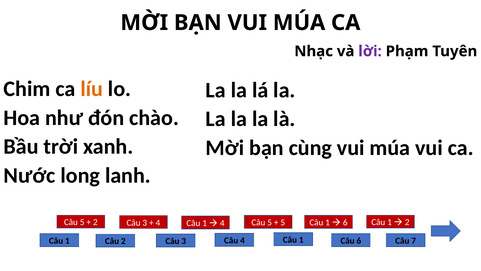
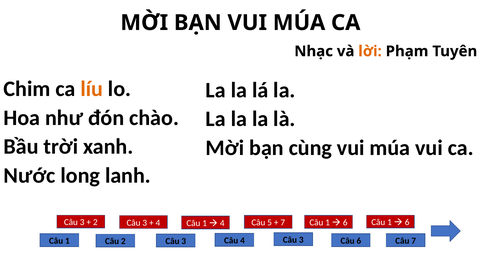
lời colour: purple -> orange (370, 51)
5: 5 -> 3 (82, 222)
2: 2 -> 6 (407, 222)
5: 5 -> 7 (283, 222)
1: 1 -> 3 (301, 239)
